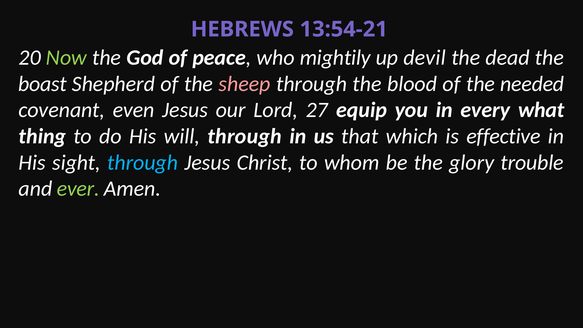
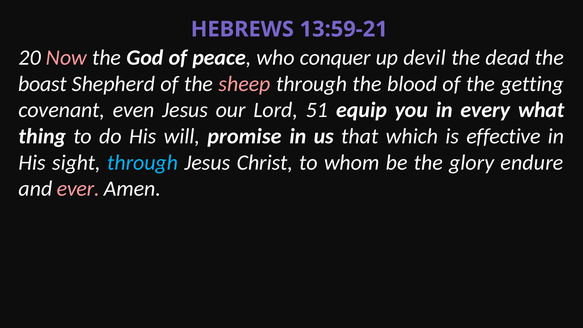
13:54-21: 13:54-21 -> 13:59-21 (344, 29)
Now colour: light green -> pink (66, 58)
mightily: mightily -> conquer (335, 58)
needed: needed -> getting (532, 84)
27: 27 -> 51 (317, 110)
will through: through -> promise (245, 136)
trouble: trouble -> endure (532, 162)
ever colour: light green -> pink (78, 189)
